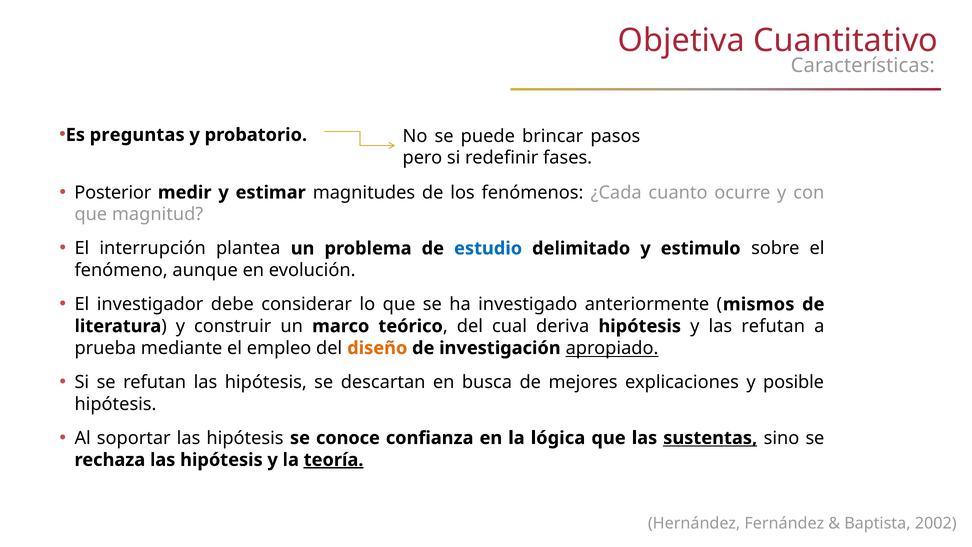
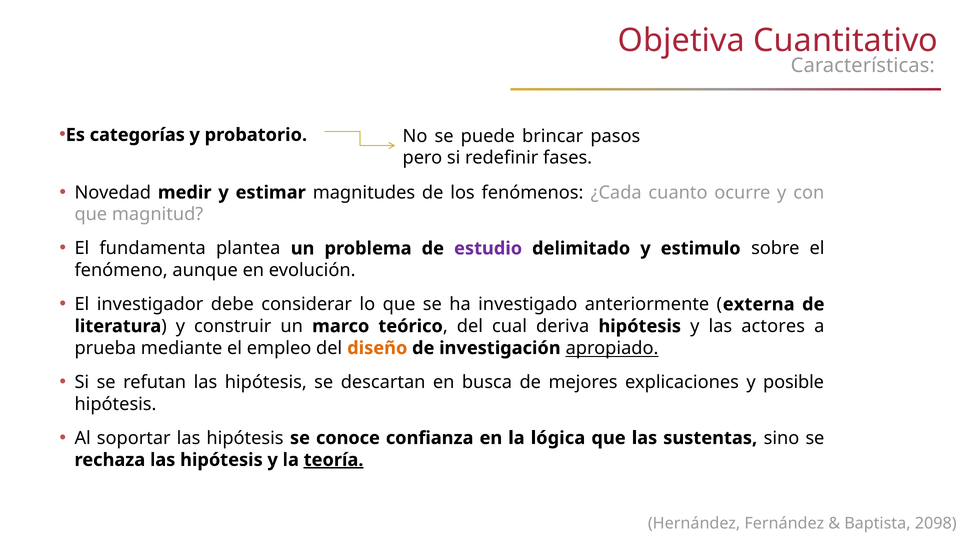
preguntas: preguntas -> categorías (137, 135)
Posterior: Posterior -> Novedad (113, 192)
interrupción: interrupción -> fundamenta (153, 248)
estudio colour: blue -> purple (488, 248)
mismos: mismos -> externa (759, 304)
las refutan: refutan -> actores (773, 326)
sustentas underline: present -> none (710, 438)
2002: 2002 -> 2098 (936, 523)
